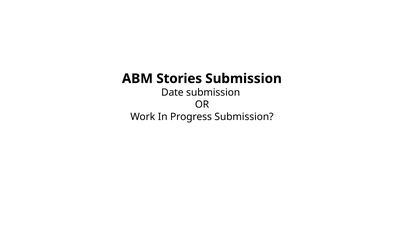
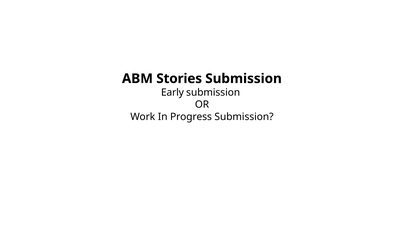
Date: Date -> Early (172, 93)
